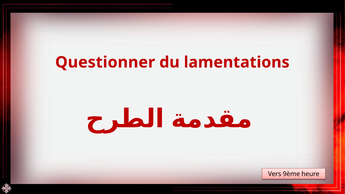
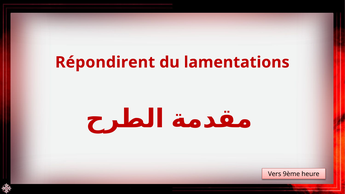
Questionner: Questionner -> Répondirent (105, 62)
